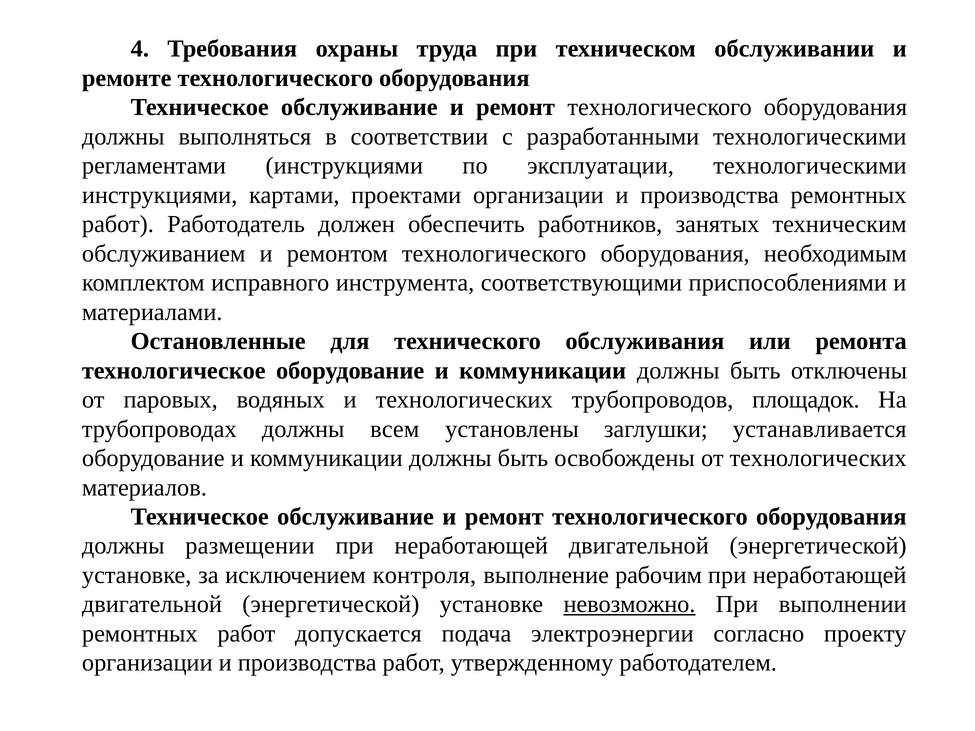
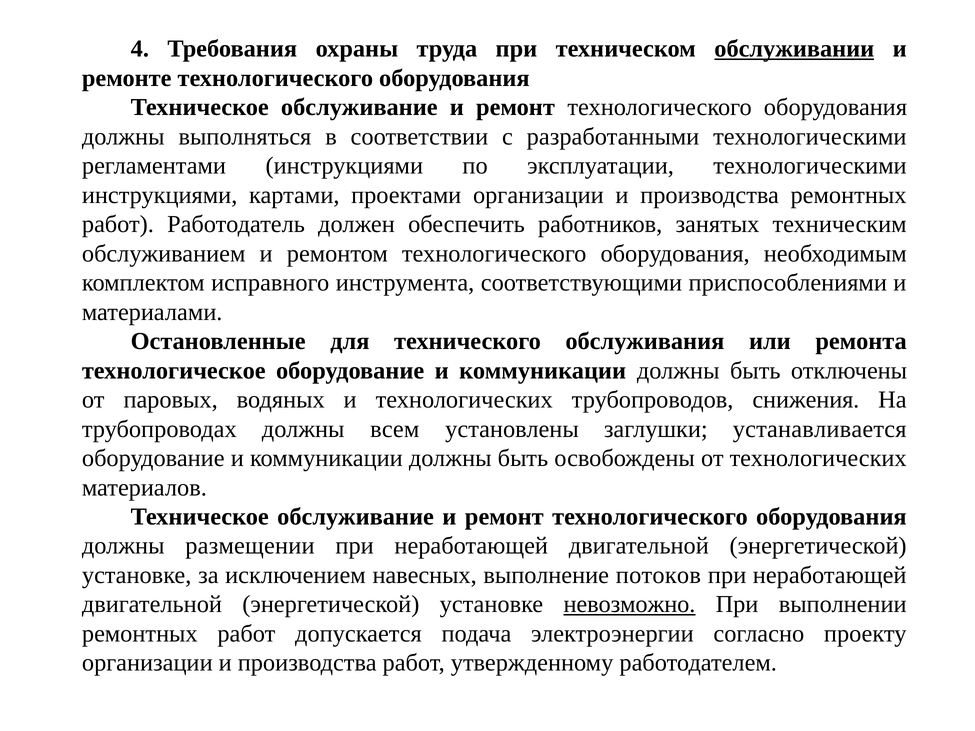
обслуживании underline: none -> present (794, 49)
площадок: площадок -> снижения (806, 400)
контроля: контроля -> навесных (425, 575)
рабочим: рабочим -> потоков (658, 575)
